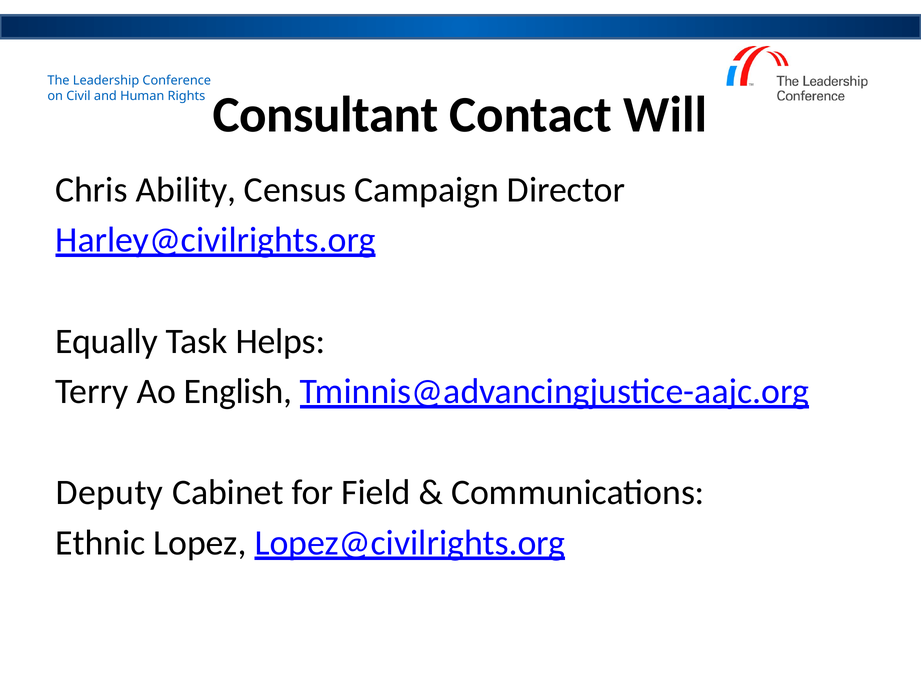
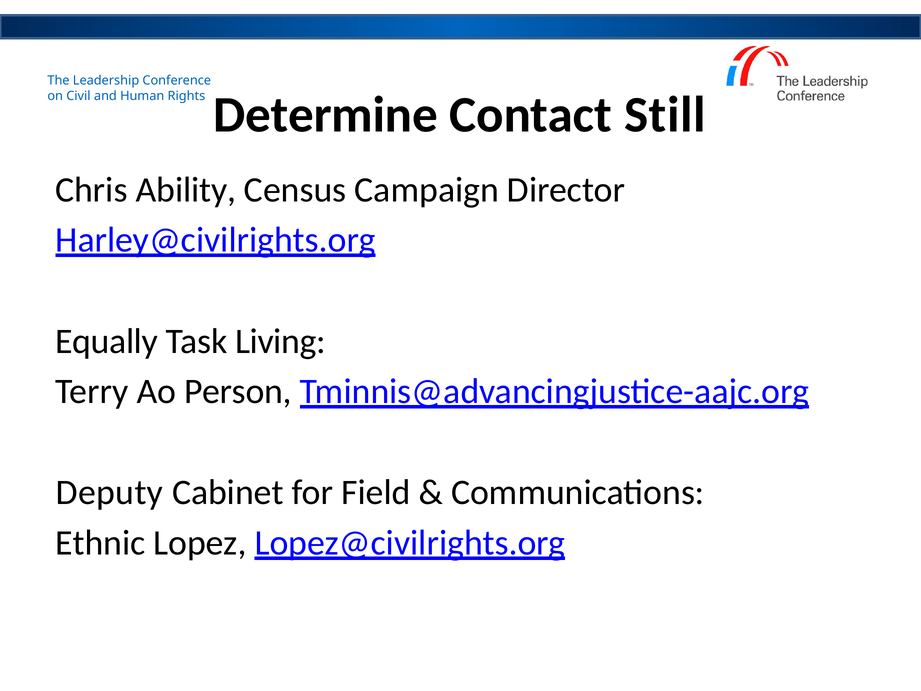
Consultant: Consultant -> Determine (326, 115)
Will: Will -> Still (665, 115)
Helps: Helps -> Living (280, 341)
English: English -> Person (238, 391)
